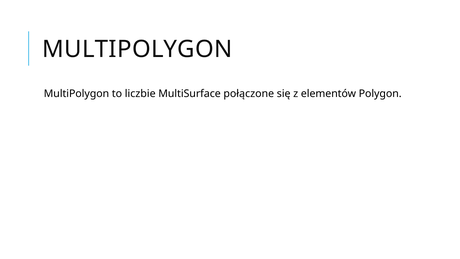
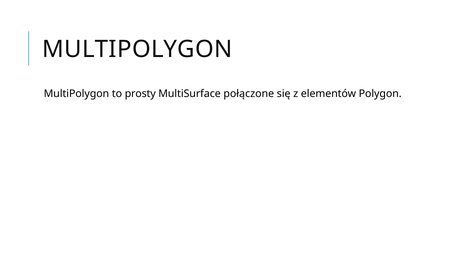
liczbie: liczbie -> prosty (140, 94)
